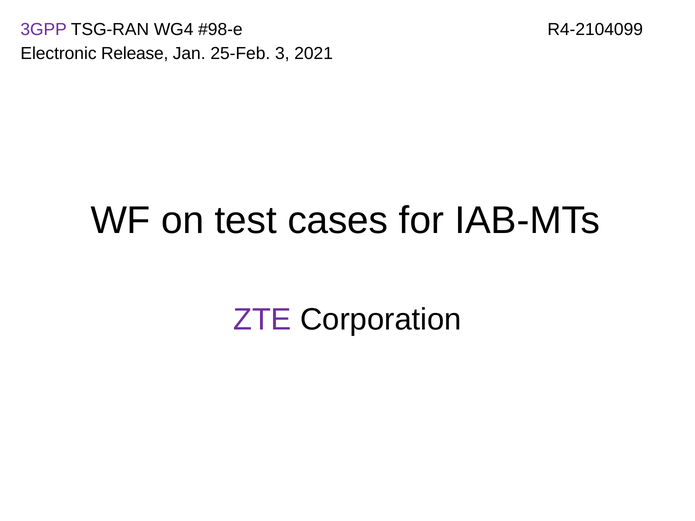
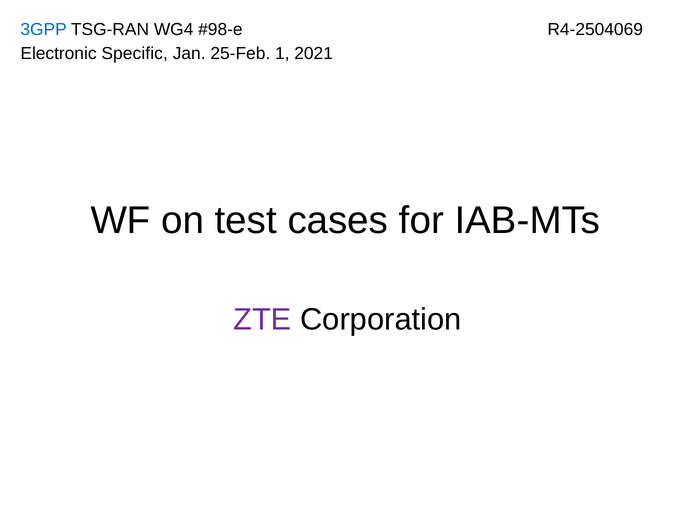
3GPP colour: purple -> blue (44, 29)
R4-2104099: R4-2104099 -> R4-2504069 (595, 29)
Release: Release -> Specific (135, 54)
3: 3 -> 1 (282, 54)
